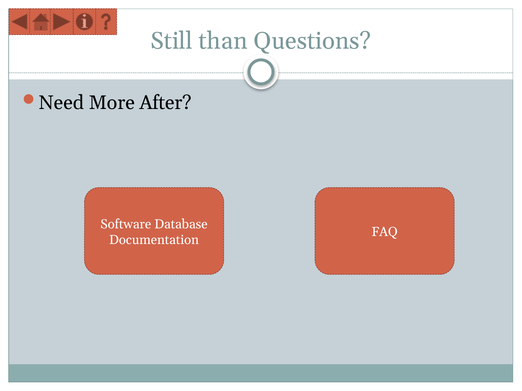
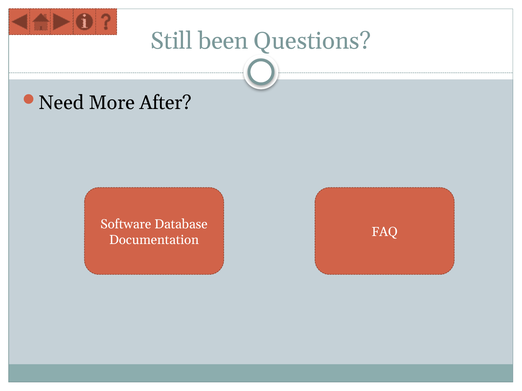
than: than -> been (223, 41)
